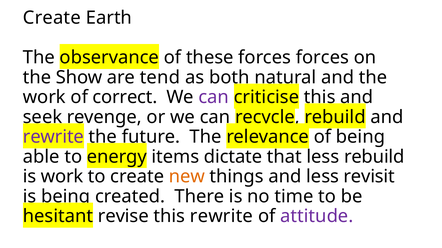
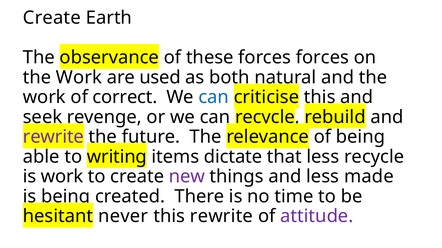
Show: Show -> Work (79, 78)
tend: tend -> used (160, 78)
can colour: purple -> blue (214, 97)
energy: energy -> writing (117, 157)
less rebuild: rebuild -> recycle (374, 157)
new colour: orange -> purple (187, 177)
revisit: revisit -> made (369, 177)
revise: revise -> never (123, 217)
